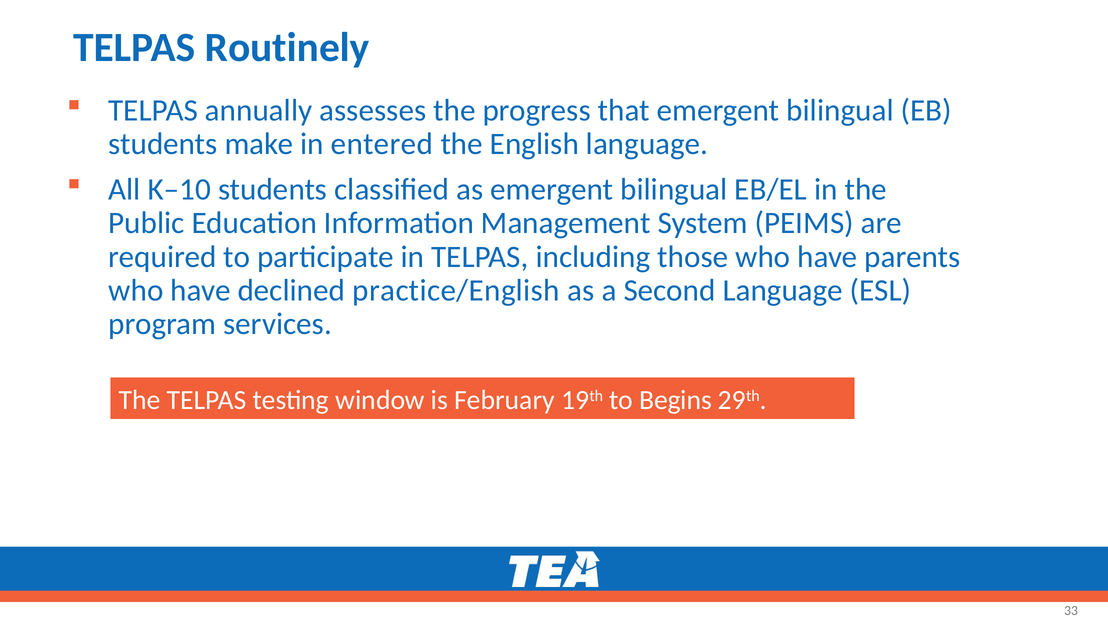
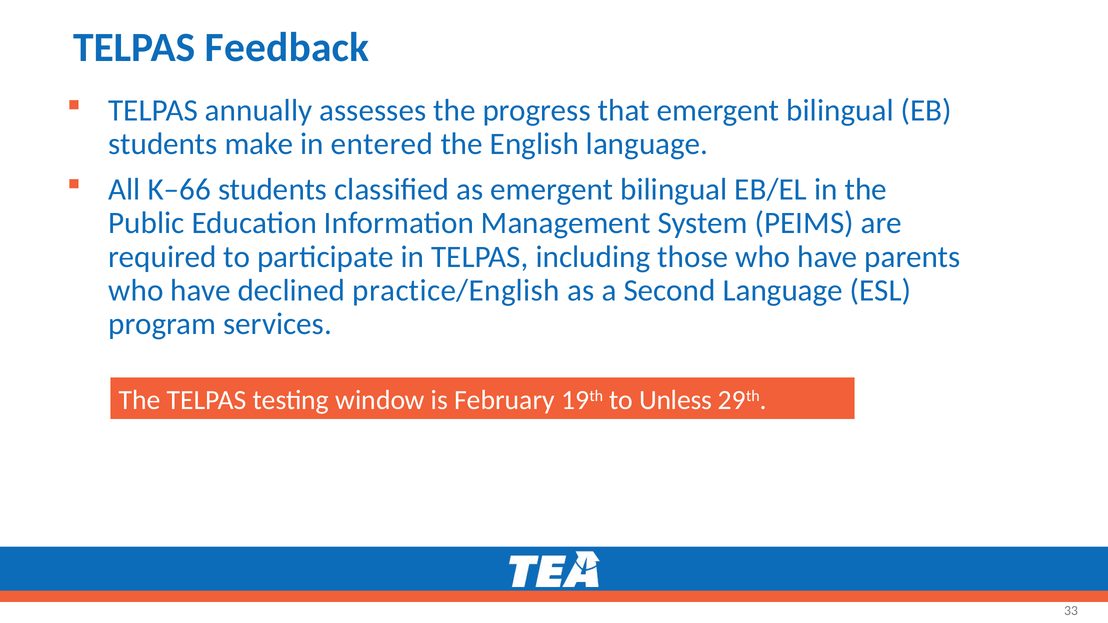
Routinely: Routinely -> Feedback (287, 48)
K–10: K–10 -> K–66 (179, 189)
Begins: Begins -> Unless (676, 400)
